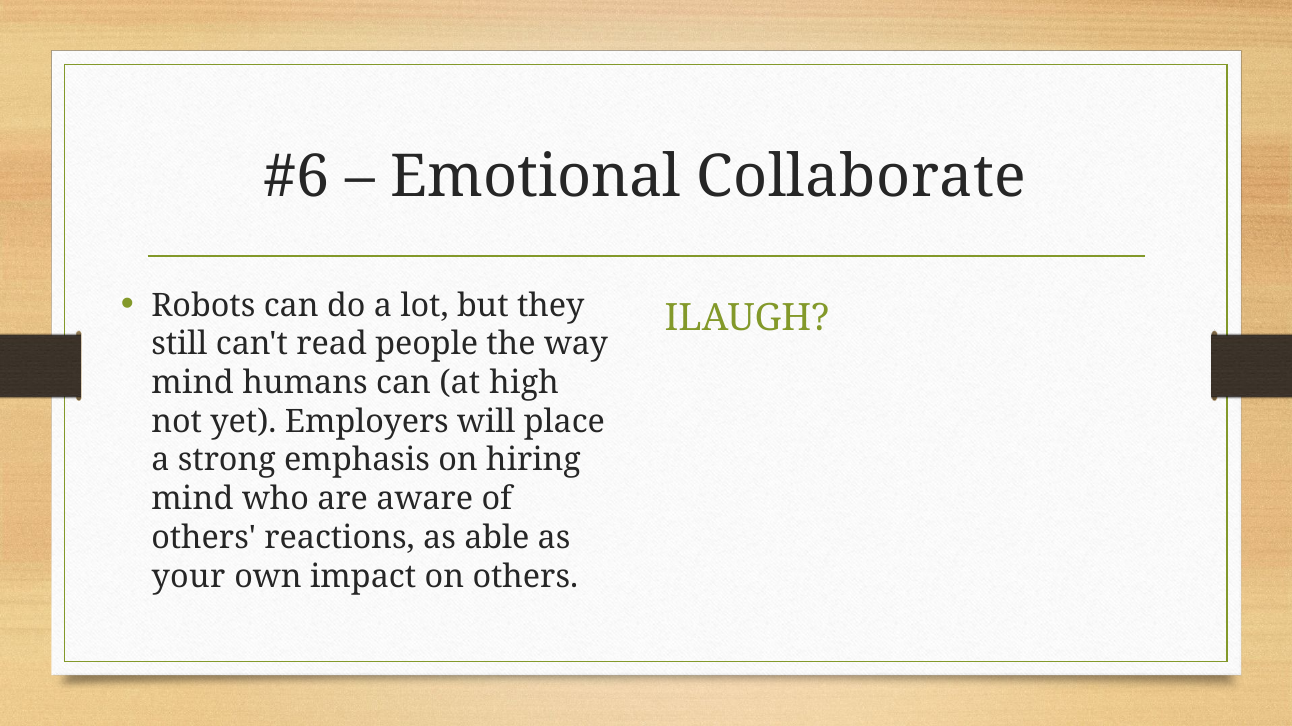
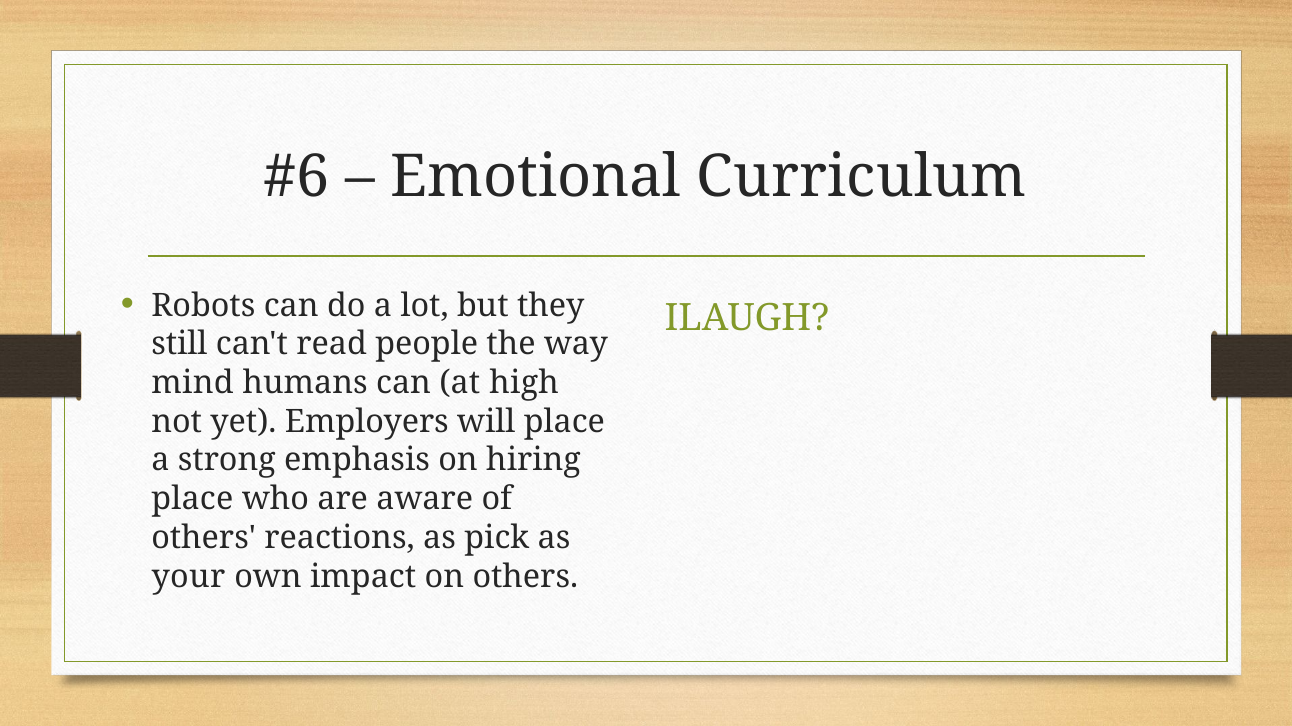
Collaborate: Collaborate -> Curriculum (862, 177)
mind: mind -> place (192, 499)
able: able -> pick (497, 538)
